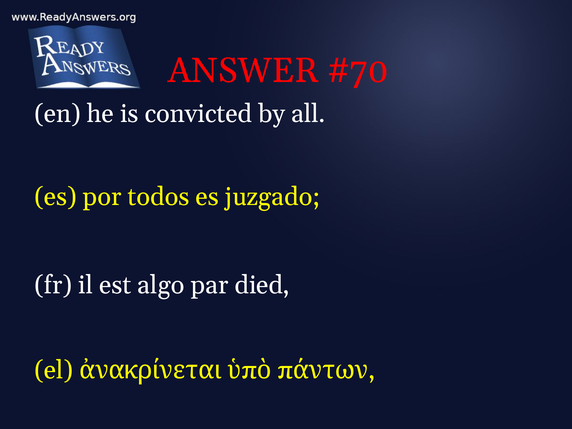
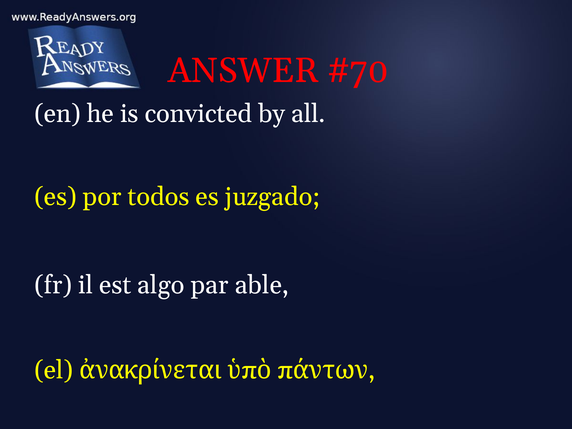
died: died -> able (262, 285)
